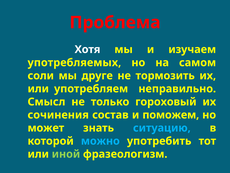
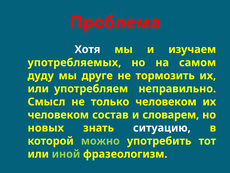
соли: соли -> дуду (41, 75)
только гороховый: гороховый -> человеком (166, 102)
сочинения: сочинения -> человеком (58, 115)
поможем: поможем -> словарем (171, 115)
может: может -> новых (46, 128)
ситуацию colour: light blue -> white (162, 128)
можно colour: light blue -> light green (100, 141)
